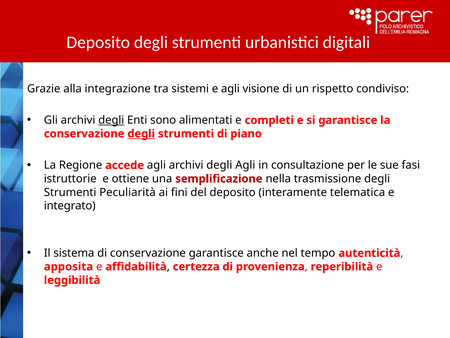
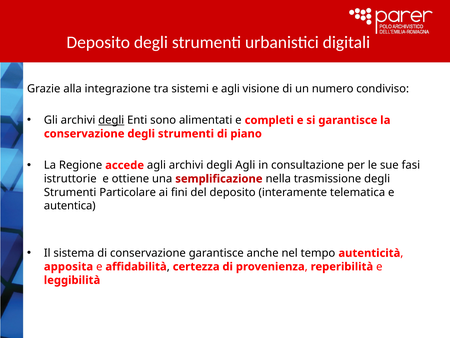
rispetto: rispetto -> numero (333, 89)
degli underline: present -> none (141, 134)
Peculiarità: Peculiarità -> Particolare (128, 192)
integrato: integrato -> autentica (70, 206)
